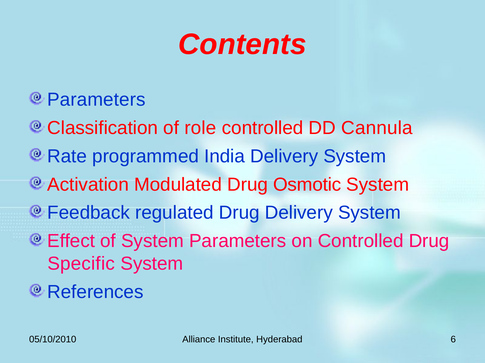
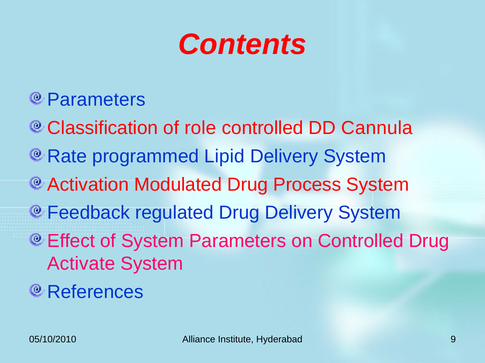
India: India -> Lipid (224, 157)
Osmotic: Osmotic -> Process (307, 185)
Specific: Specific -> Activate (81, 264)
6: 6 -> 9 (453, 340)
